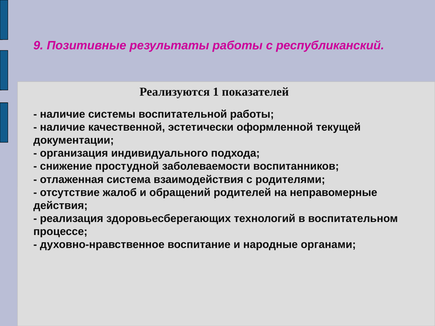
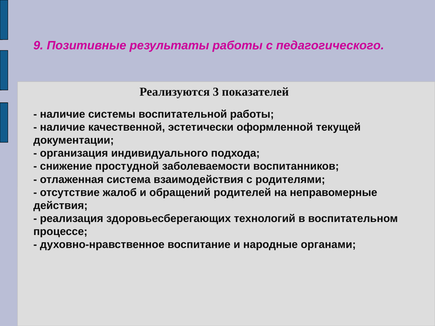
республиканский: республиканский -> педагогического (330, 46)
1: 1 -> 3 (216, 92)
